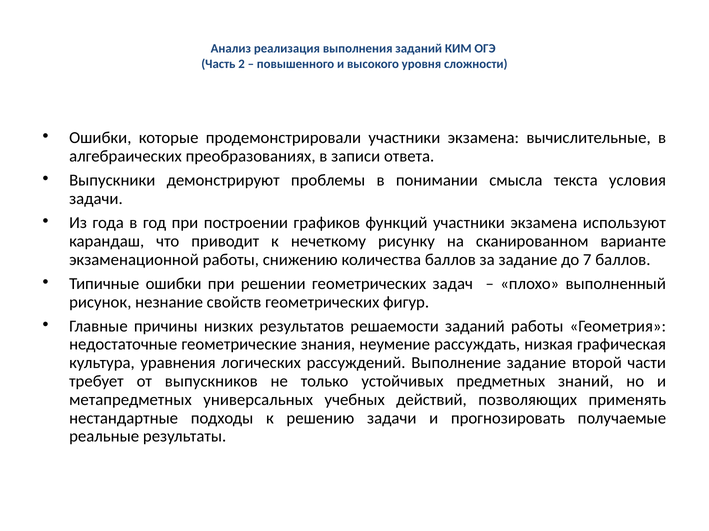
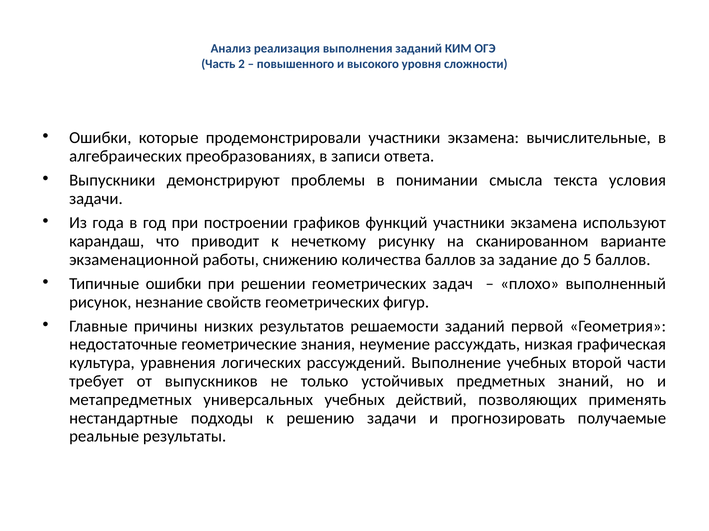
7: 7 -> 5 (587, 260)
заданий работы: работы -> первой (537, 327)
Выполнение задание: задание -> учебных (536, 363)
